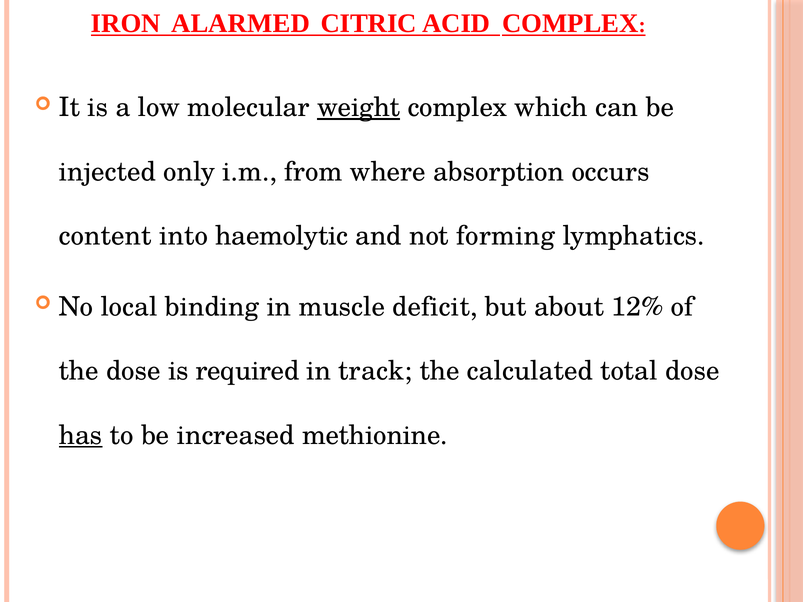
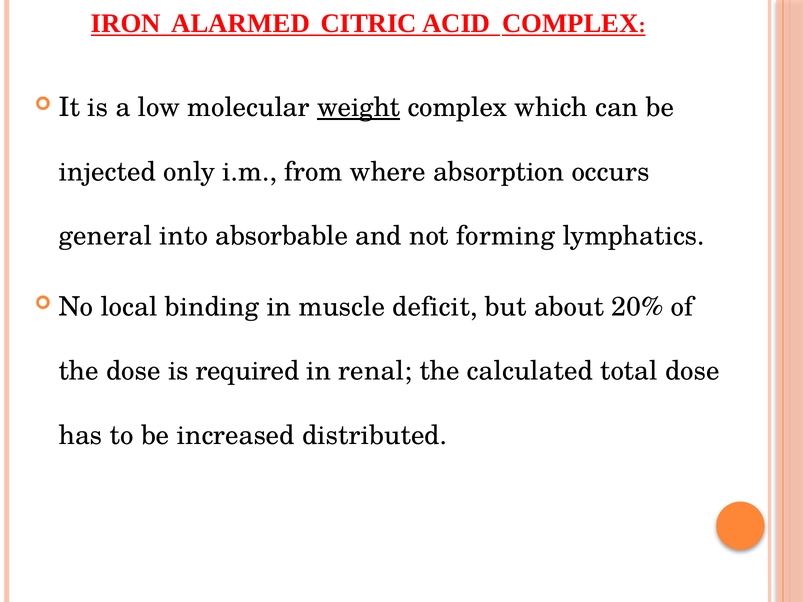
content: content -> general (105, 236)
haemolytic: haemolytic -> absorbable (282, 236)
12%: 12% -> 20% (637, 307)
track: track -> renal (375, 371)
has underline: present -> none (81, 435)
methionine: methionine -> distributed (375, 435)
